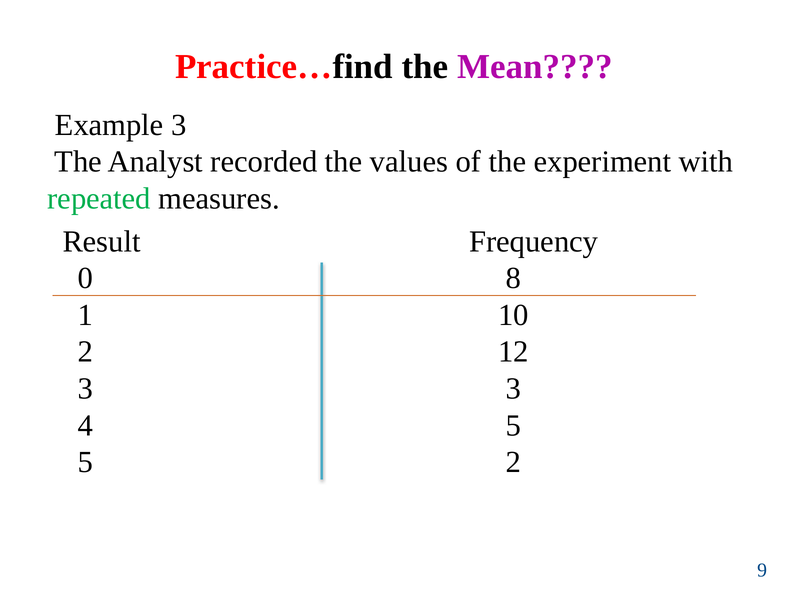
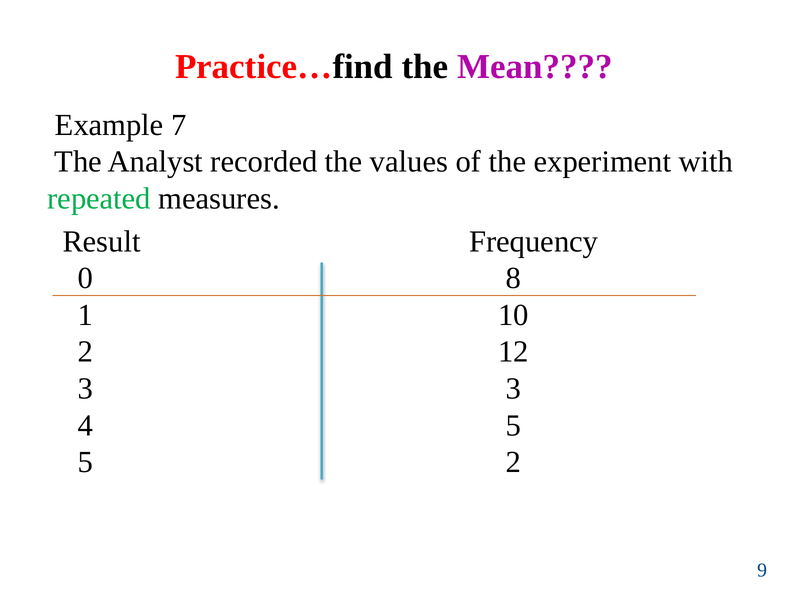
Example 3: 3 -> 7 (179, 125)
